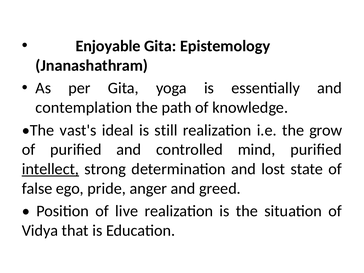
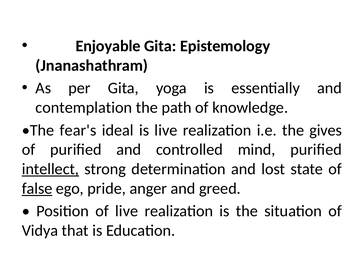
vast's: vast's -> fear's (78, 130)
is still: still -> live (166, 130)
grow: grow -> gives (326, 130)
false underline: none -> present (37, 188)
